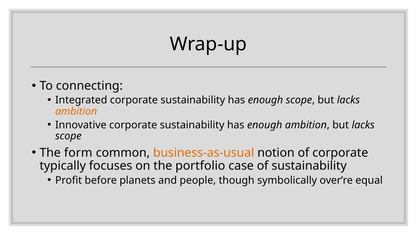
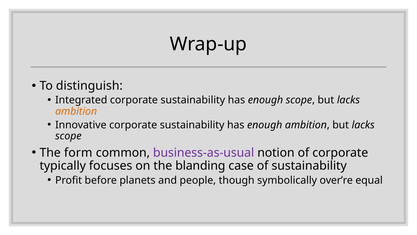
connecting: connecting -> distinguish (89, 86)
business-as-usual colour: orange -> purple (204, 152)
portfolio: portfolio -> blanding (200, 166)
